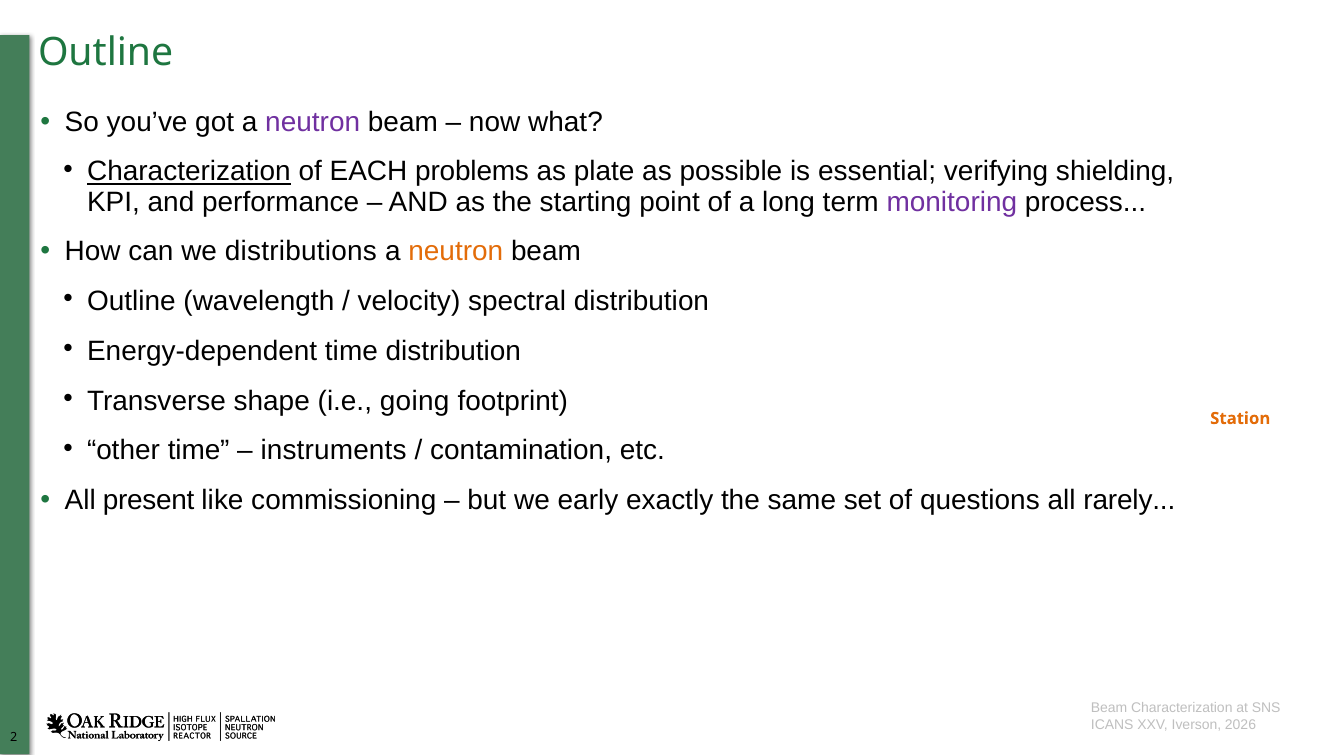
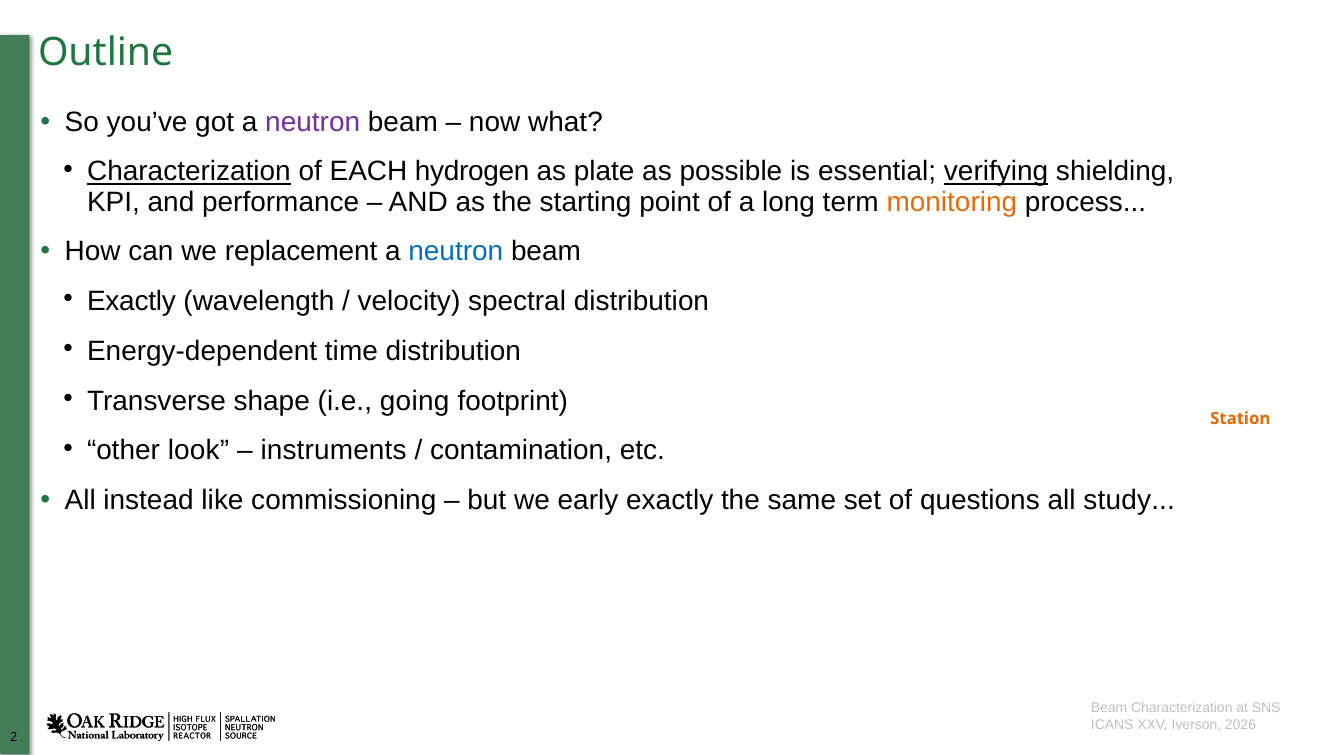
problems: problems -> hydrogen (472, 172)
verifying underline: none -> present (996, 172)
monitoring colour: purple -> orange (952, 202)
distributions: distributions -> replacement (301, 252)
neutron colour: orange -> blue (456, 252)
Outline: Outline -> Exactly (131, 301)
other time: time -> look (199, 451)
present: present -> instead (149, 500)
rarely: rarely -> study (1129, 500)
